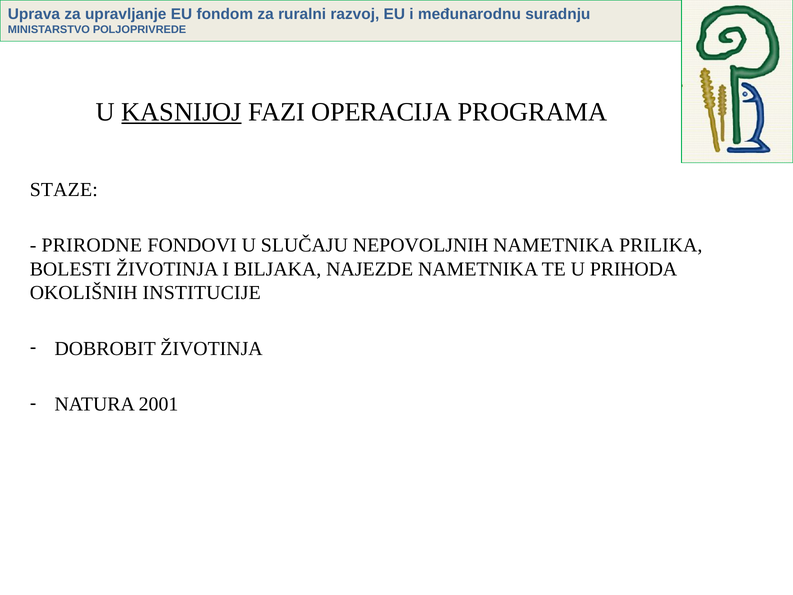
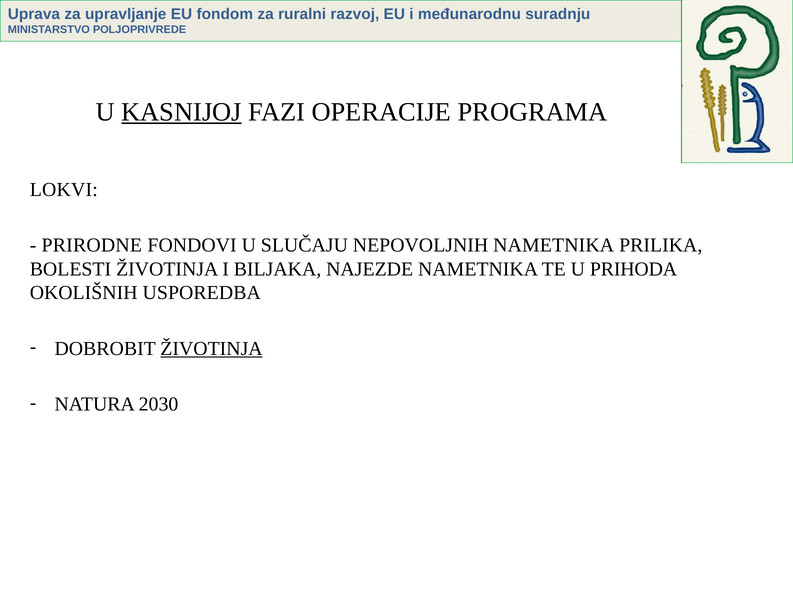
OPERACIJA: OPERACIJA -> OPERACIJE (381, 112)
STAZE: STAZE -> LOKVI (64, 190)
INSTITUCIJE: INSTITUCIJE -> USPOREDBA (202, 293)
ŽIVOTINJA underline: none -> present (212, 348)
2001: 2001 -> 2030 (159, 404)
